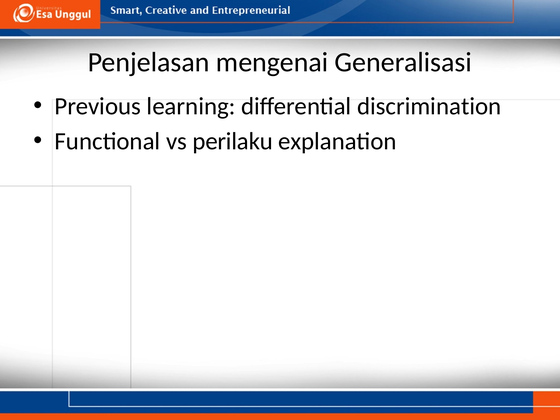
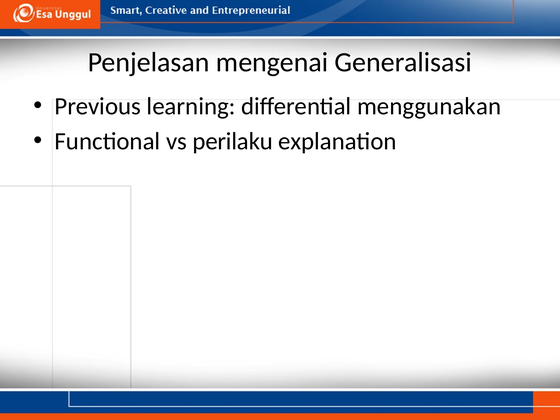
discrimination: discrimination -> menggunakan (429, 106)
